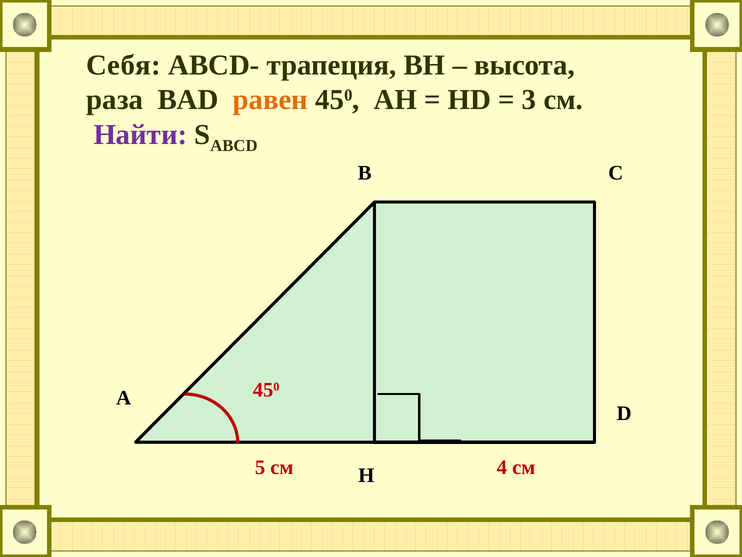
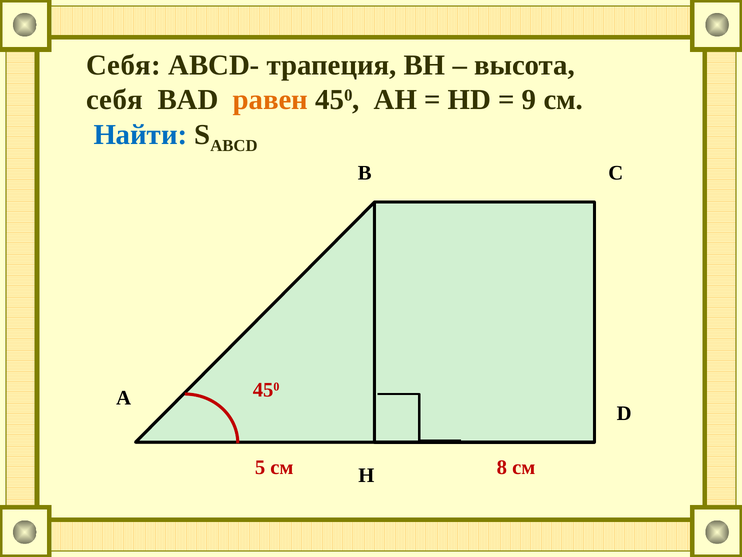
раза: раза -> себя (115, 100)
3: 3 -> 9 (529, 100)
Найти colour: purple -> blue (140, 134)
4: 4 -> 8 (502, 467)
